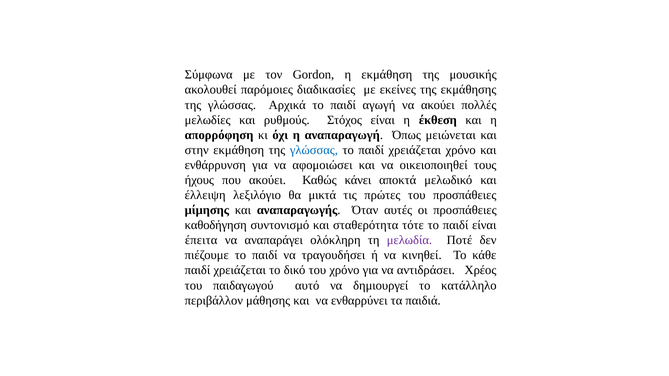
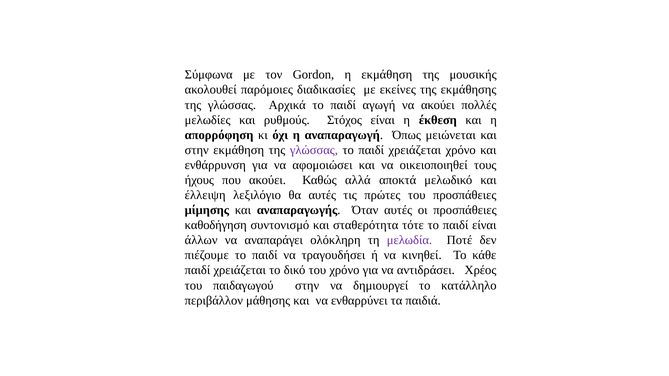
γλώσσας colour: blue -> purple (314, 150)
κάνει: κάνει -> αλλά (358, 180)
θα μικτά: μικτά -> αυτές (322, 195)
έπειτα: έπειτα -> άλλων (201, 240)
παιδαγωγού αυτό: αυτό -> στην (307, 286)
